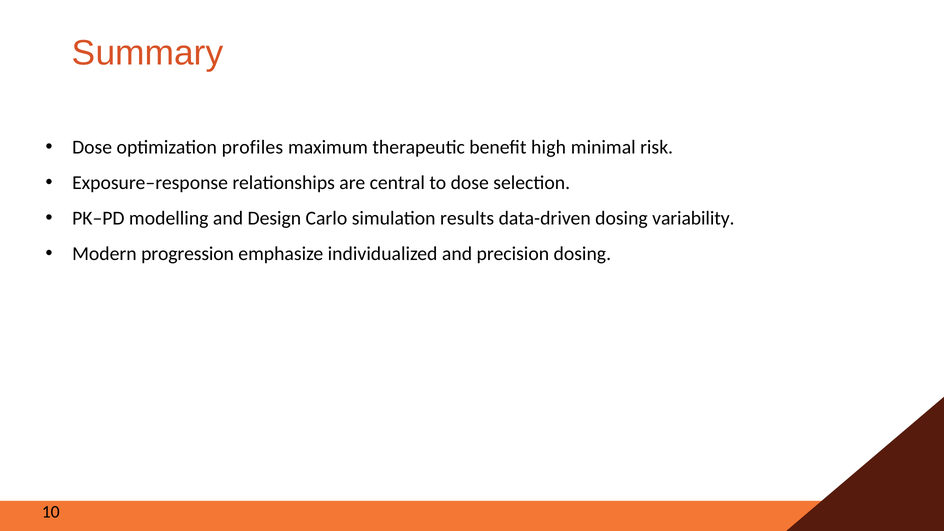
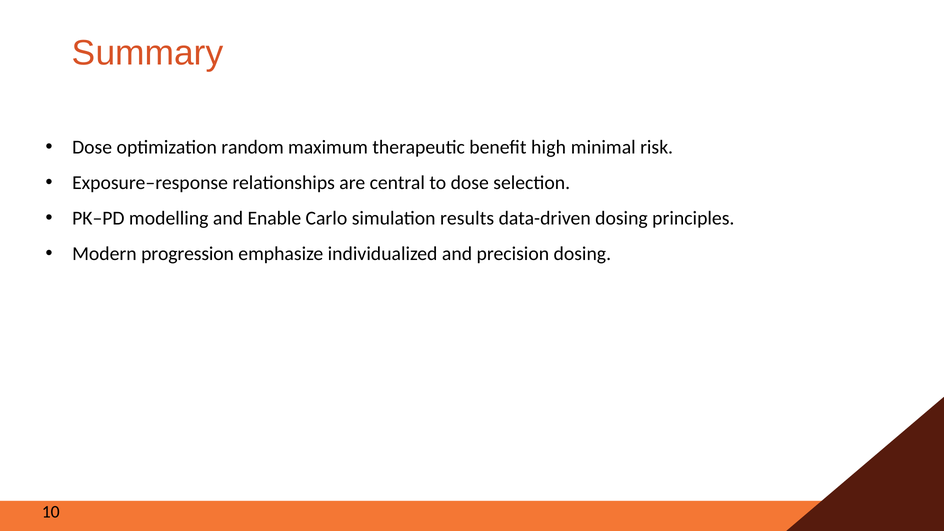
profiles: profiles -> random (253, 147)
Design: Design -> Enable (274, 218)
variability: variability -> principles (693, 218)
